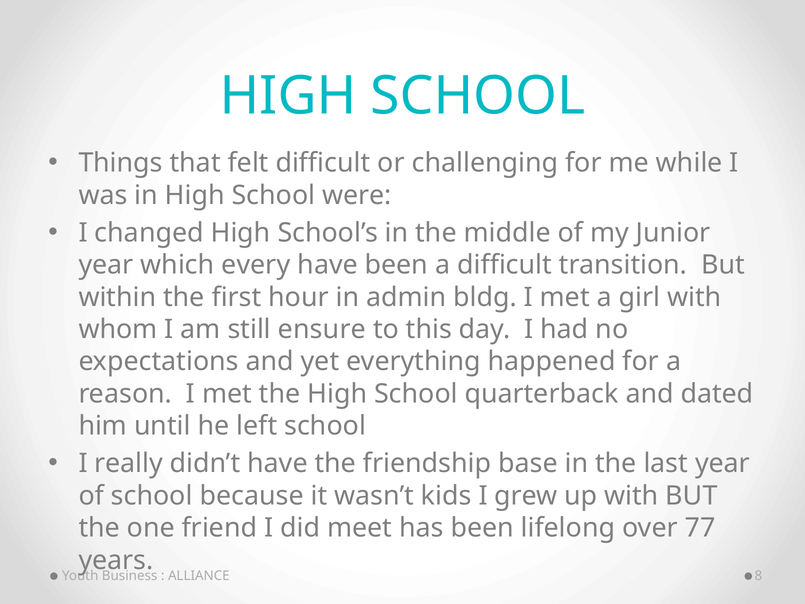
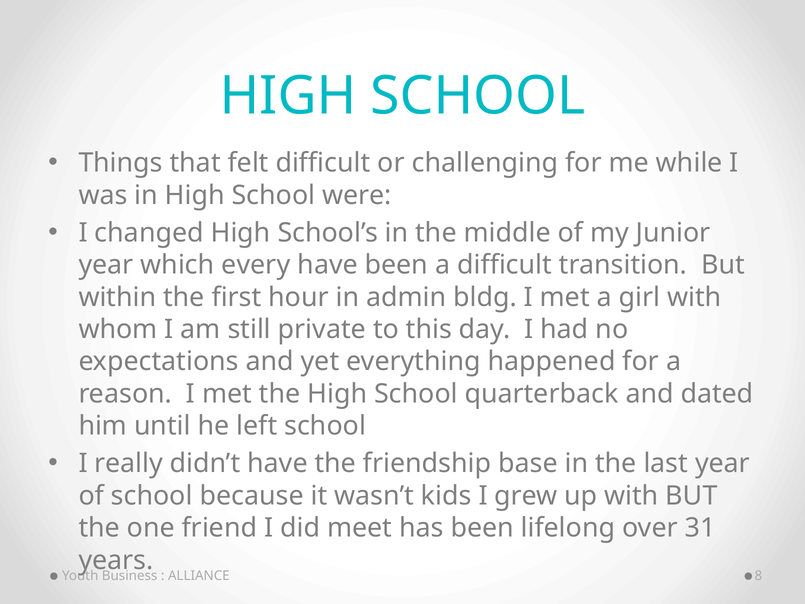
ensure: ensure -> private (322, 329)
77: 77 -> 31 (700, 528)
